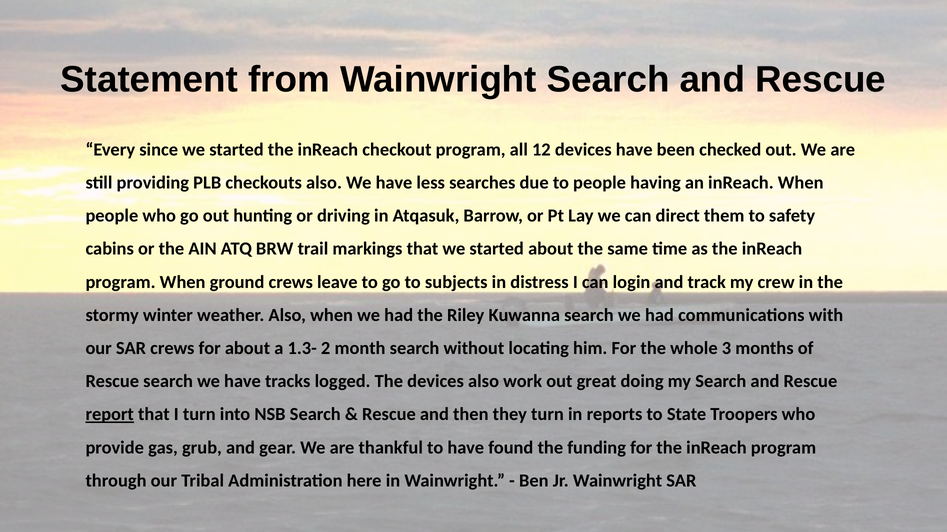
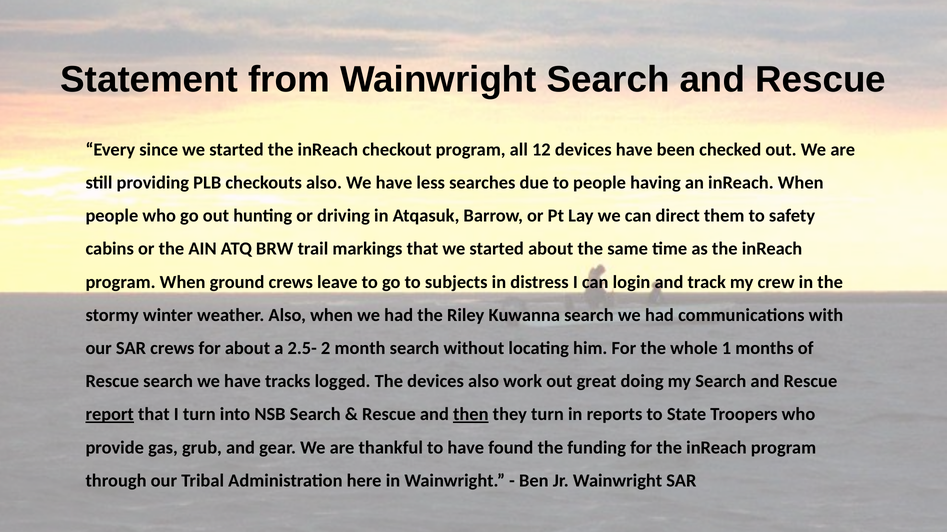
1.3-: 1.3- -> 2.5- (302, 349)
3: 3 -> 1 (726, 349)
then underline: none -> present (471, 415)
